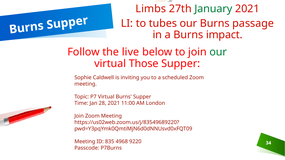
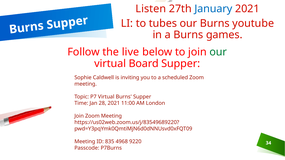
Limbs: Limbs -> Listen (151, 9)
January colour: green -> blue (213, 9)
passage: passage -> youtube (253, 23)
impact: impact -> games (224, 35)
Those: Those -> Board (144, 64)
